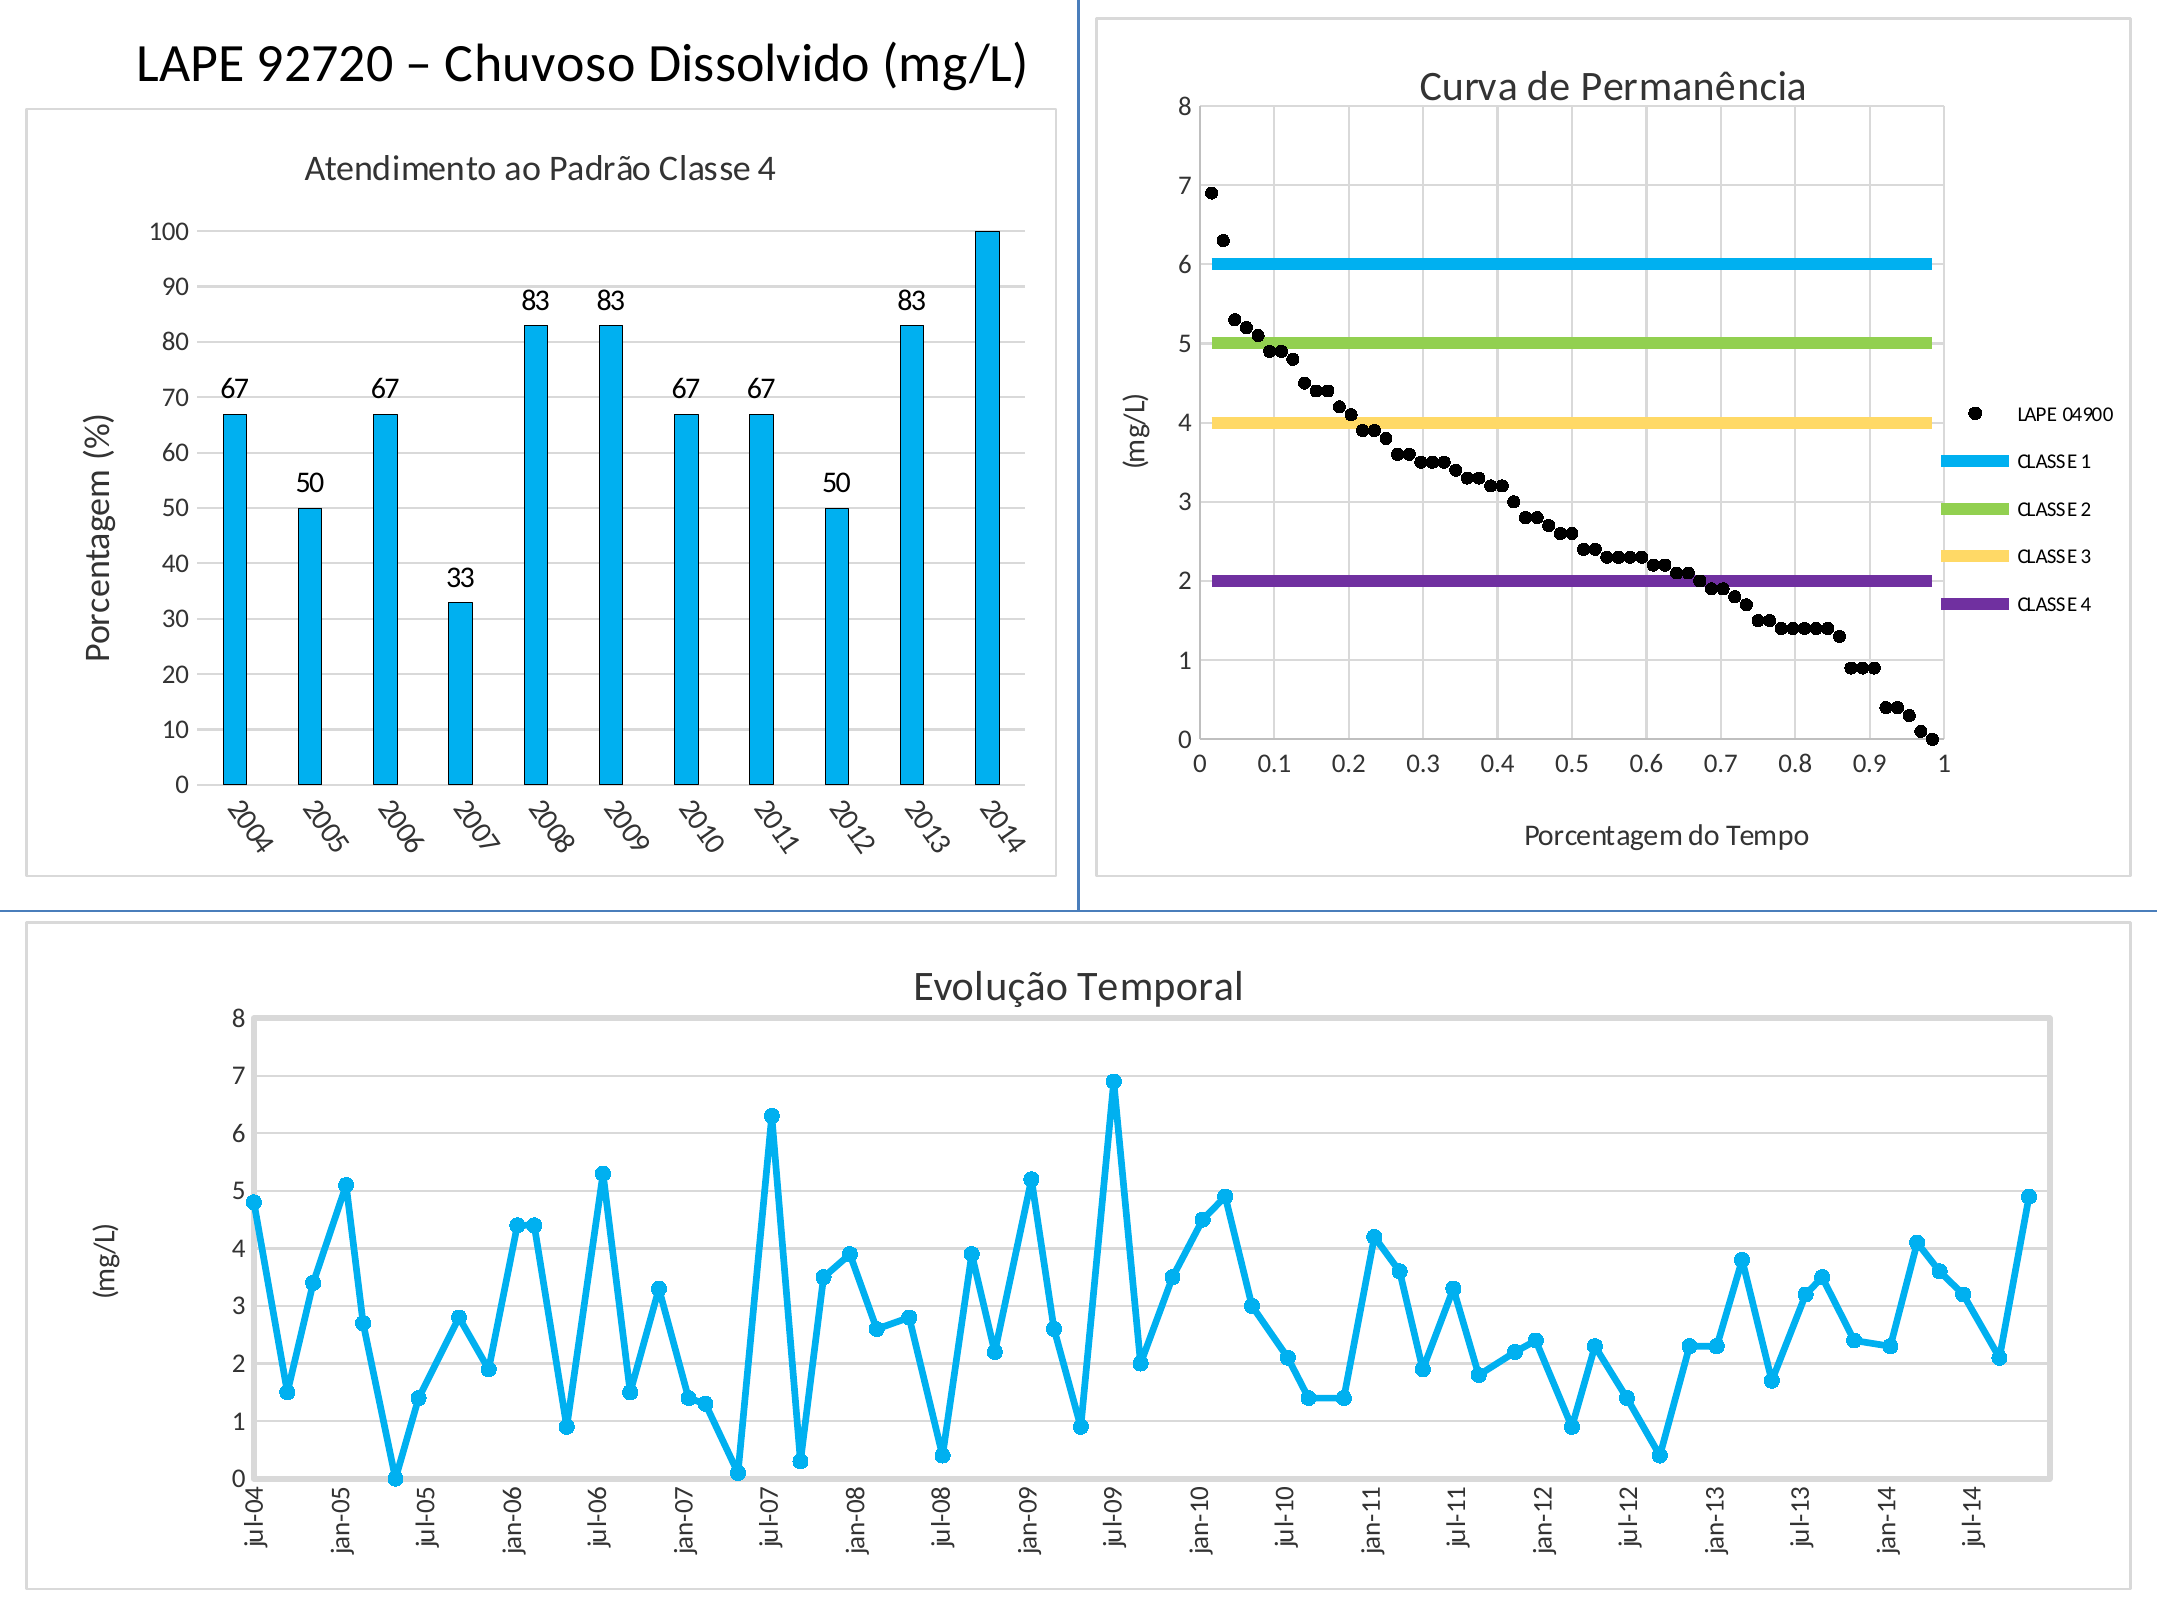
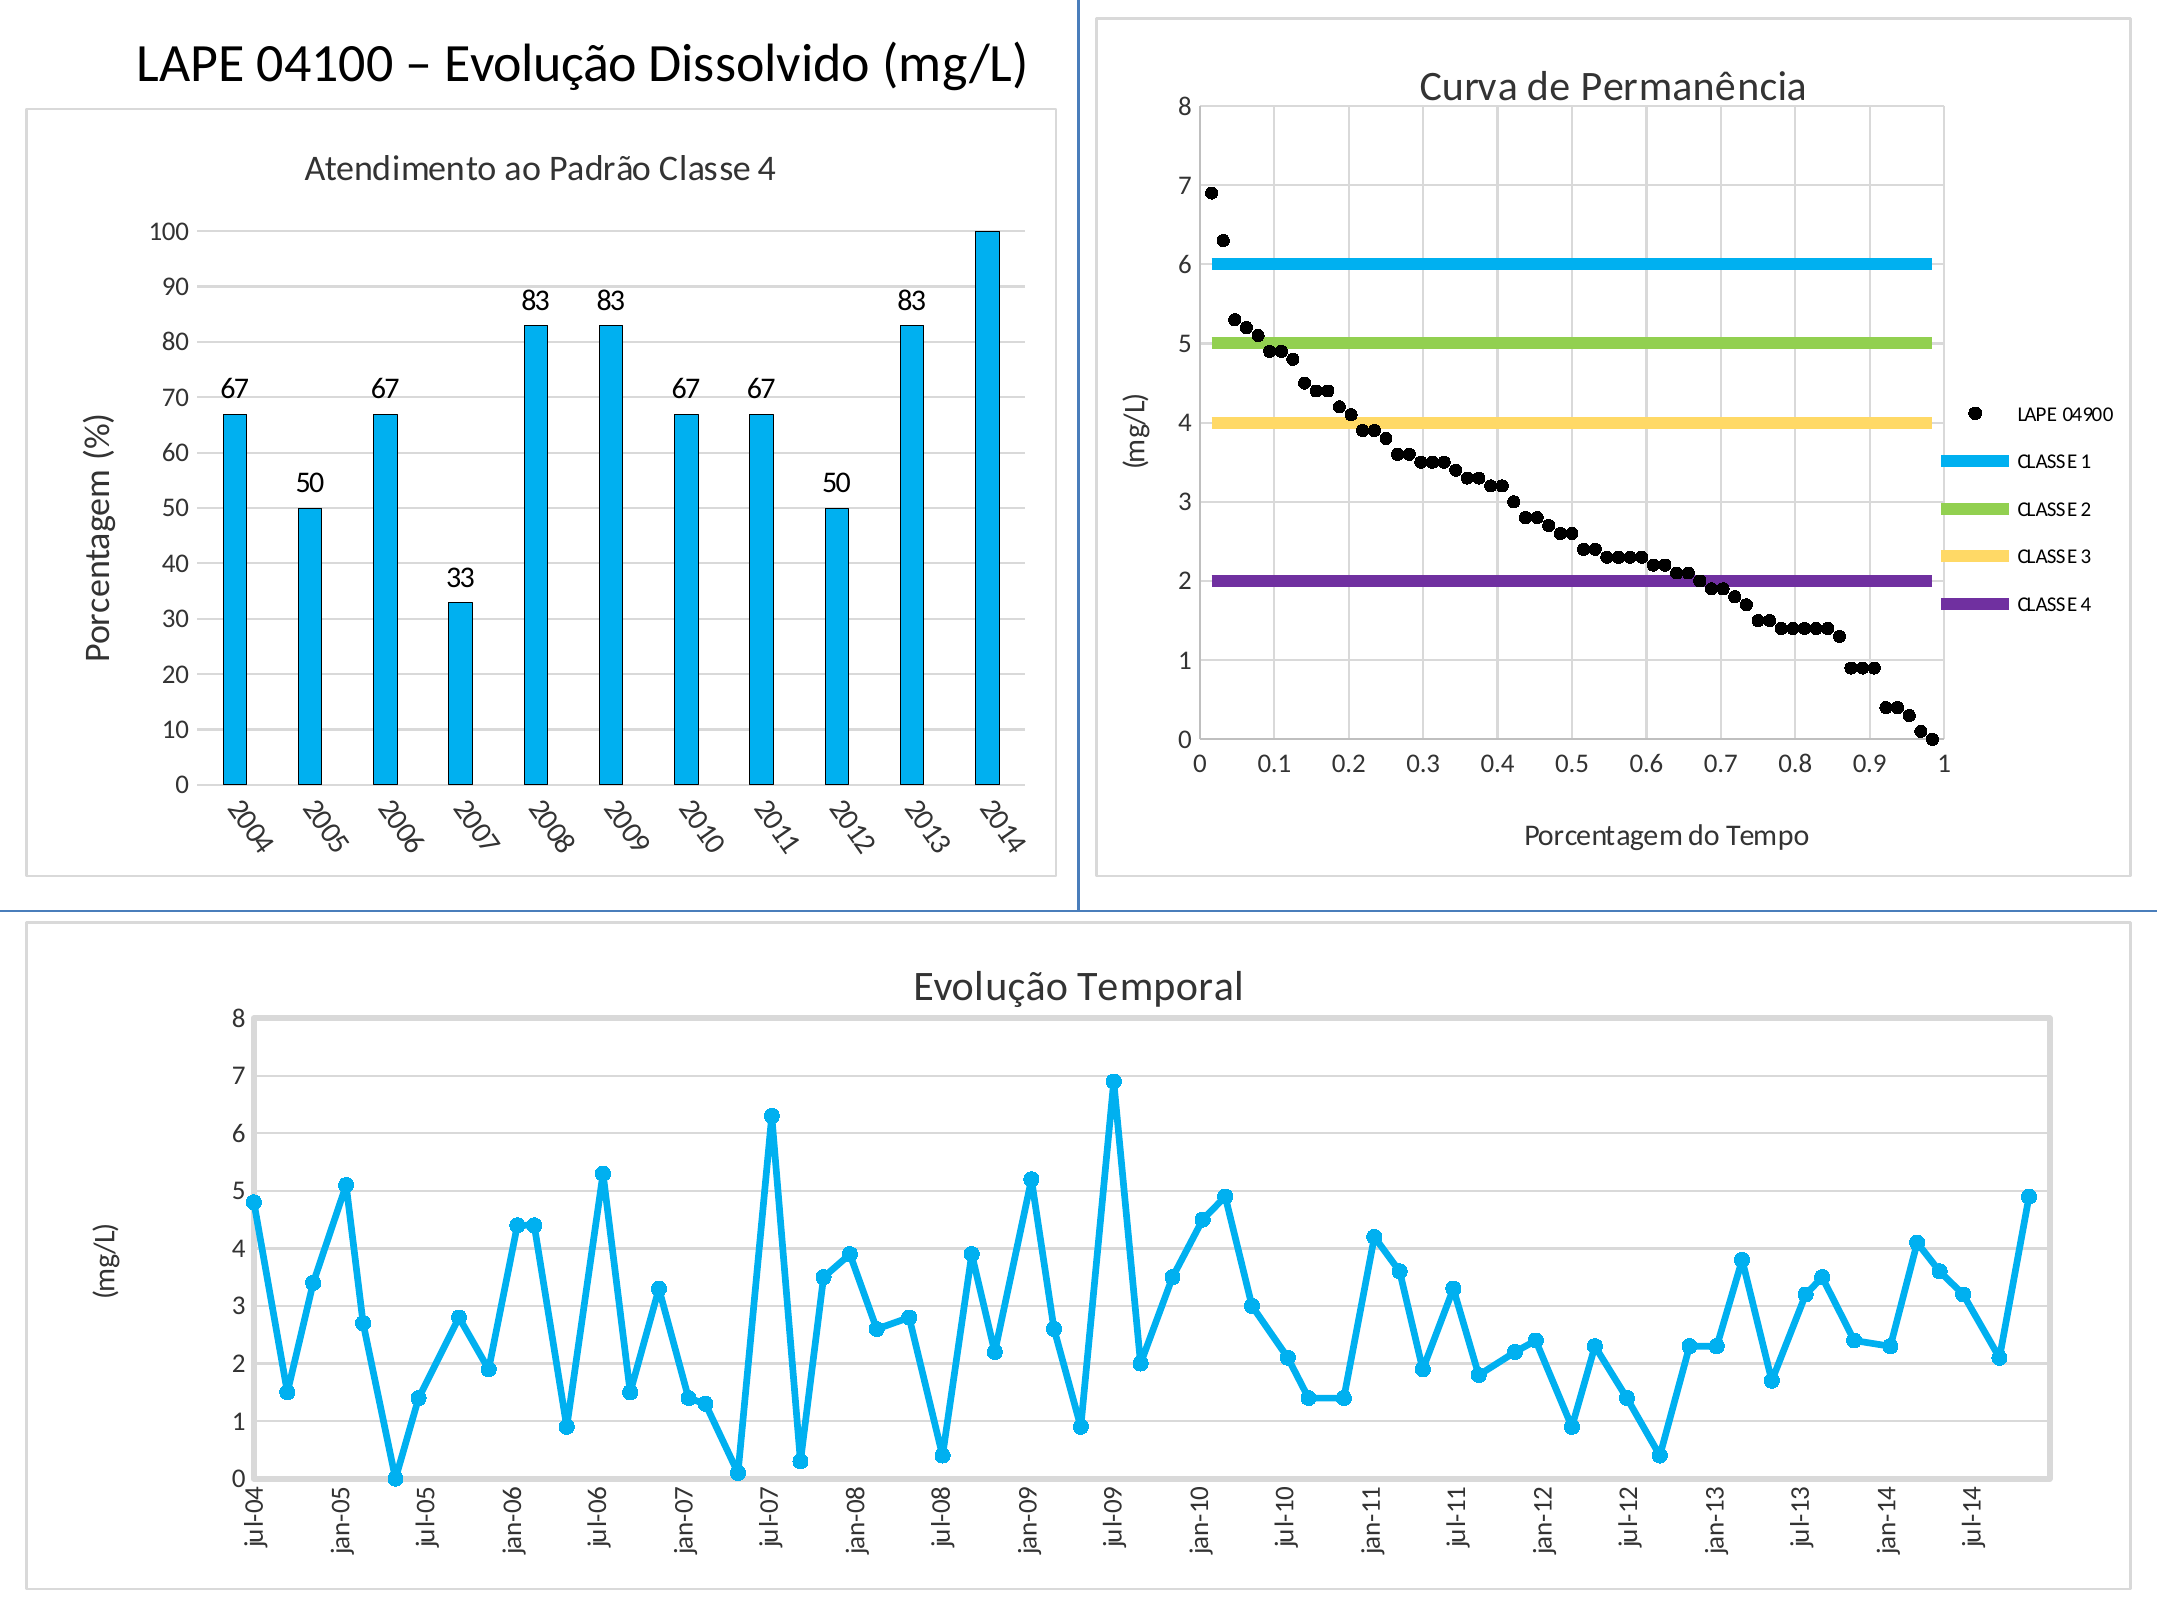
92720: 92720 -> 04100 (325, 64)
Chuvoso: Chuvoso -> Evolução (541, 64)
